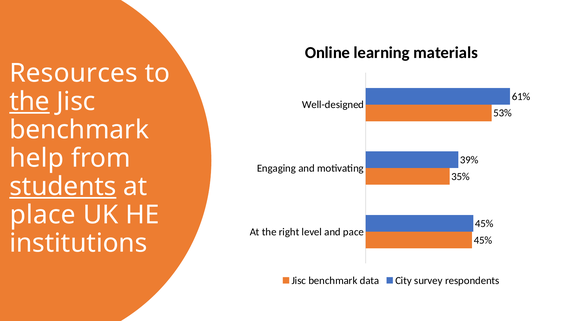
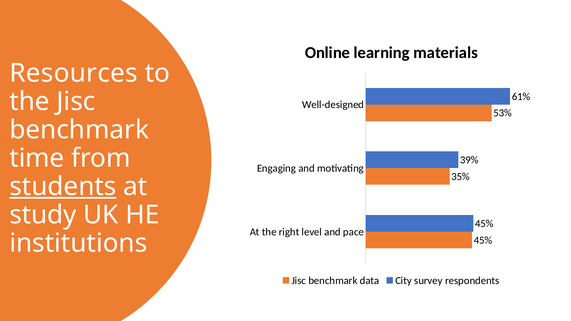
the underline: present -> none (30, 102)
help: help -> time (37, 158)
place: place -> study (43, 215)
